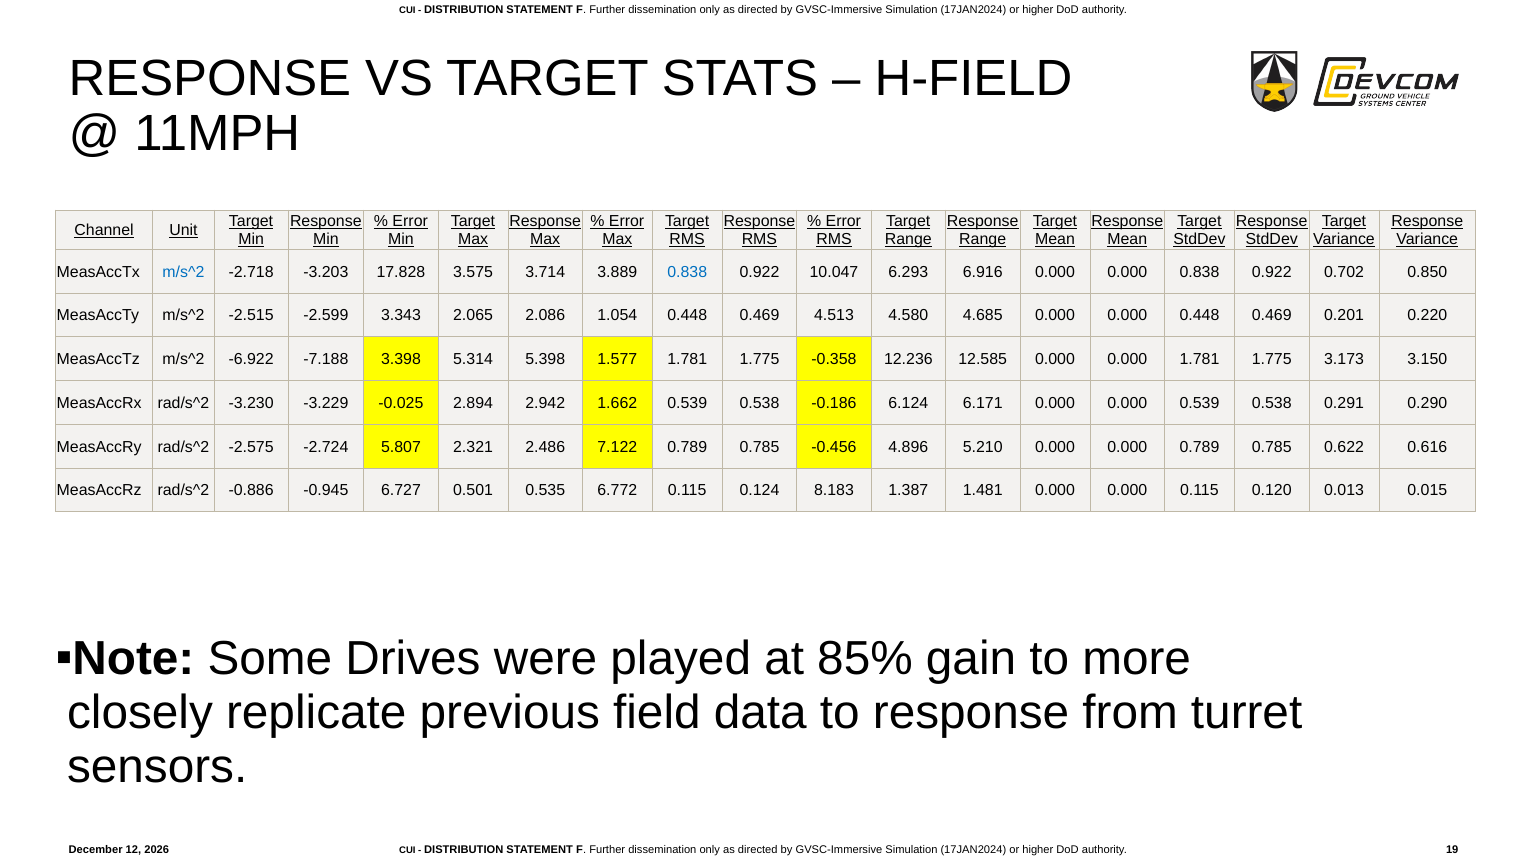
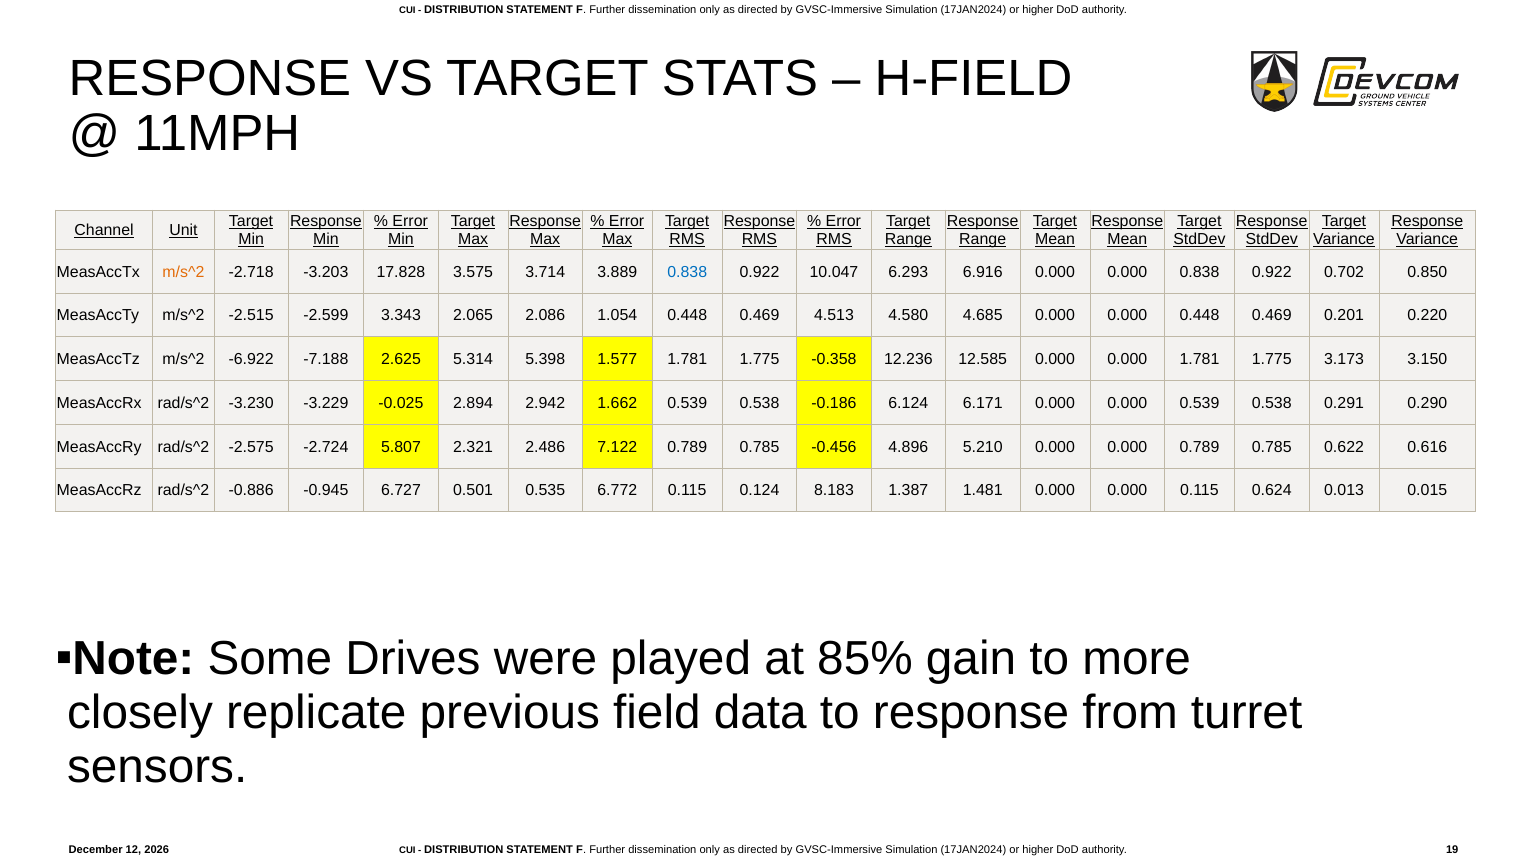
m/s^2 colour: blue -> orange (183, 272)
3.398: 3.398 -> 2.625 (401, 359)
0.120: 0.120 -> 0.624 (1272, 490)
